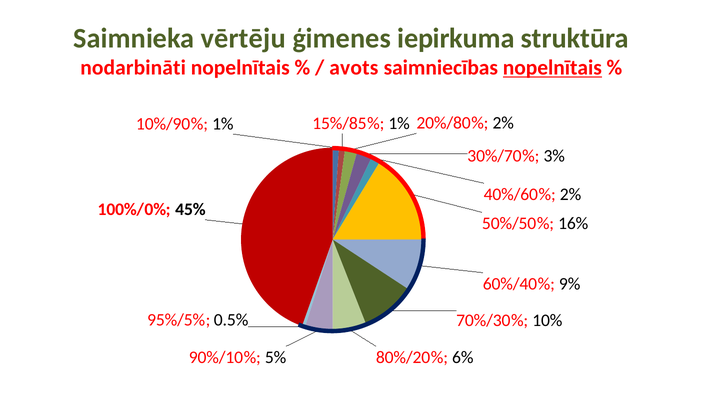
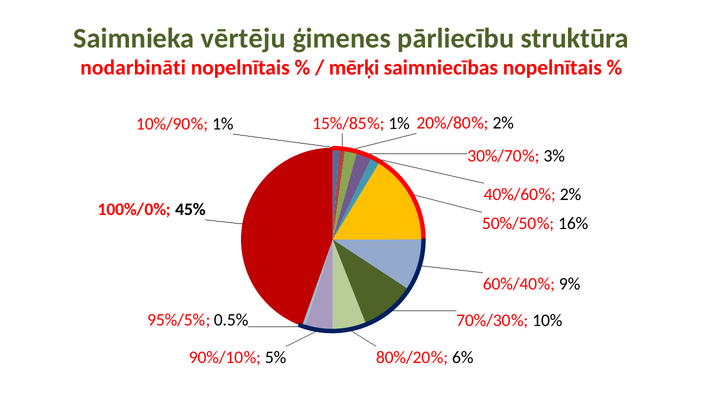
iepirkuma: iepirkuma -> pārliecību (456, 38)
avots: avots -> mērķi (354, 68)
nopelnītais underline: present -> none (552, 68)
